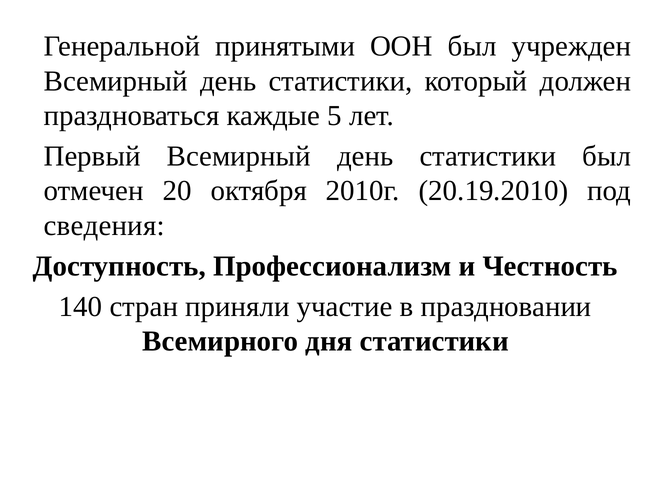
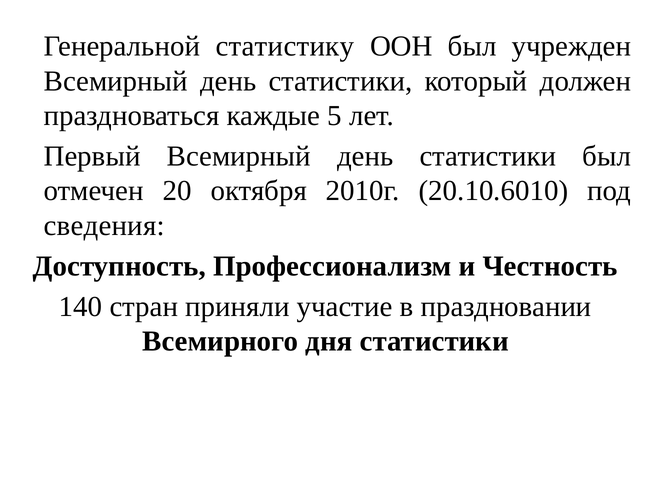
принятыми: принятыми -> статистику (285, 46)
20.19.2010: 20.19.2010 -> 20.10.6010 (493, 191)
